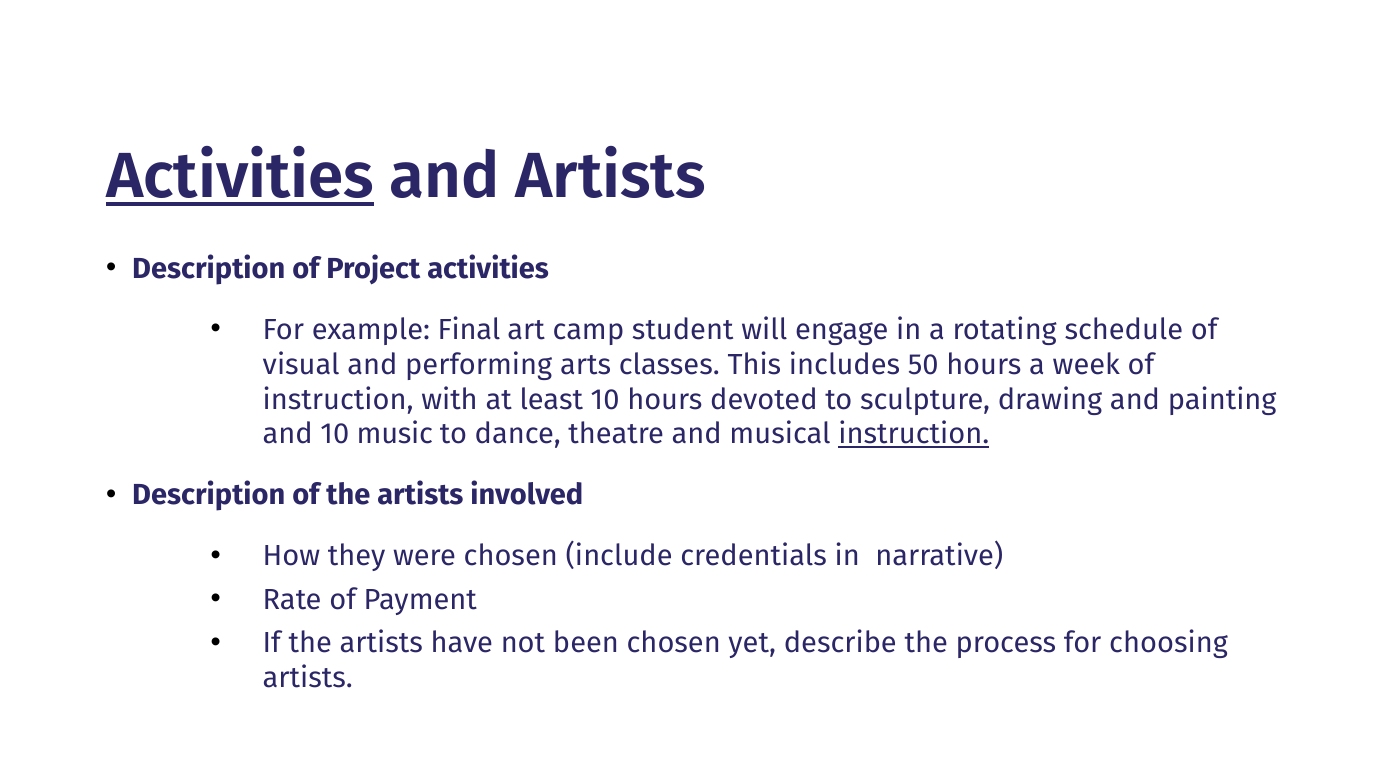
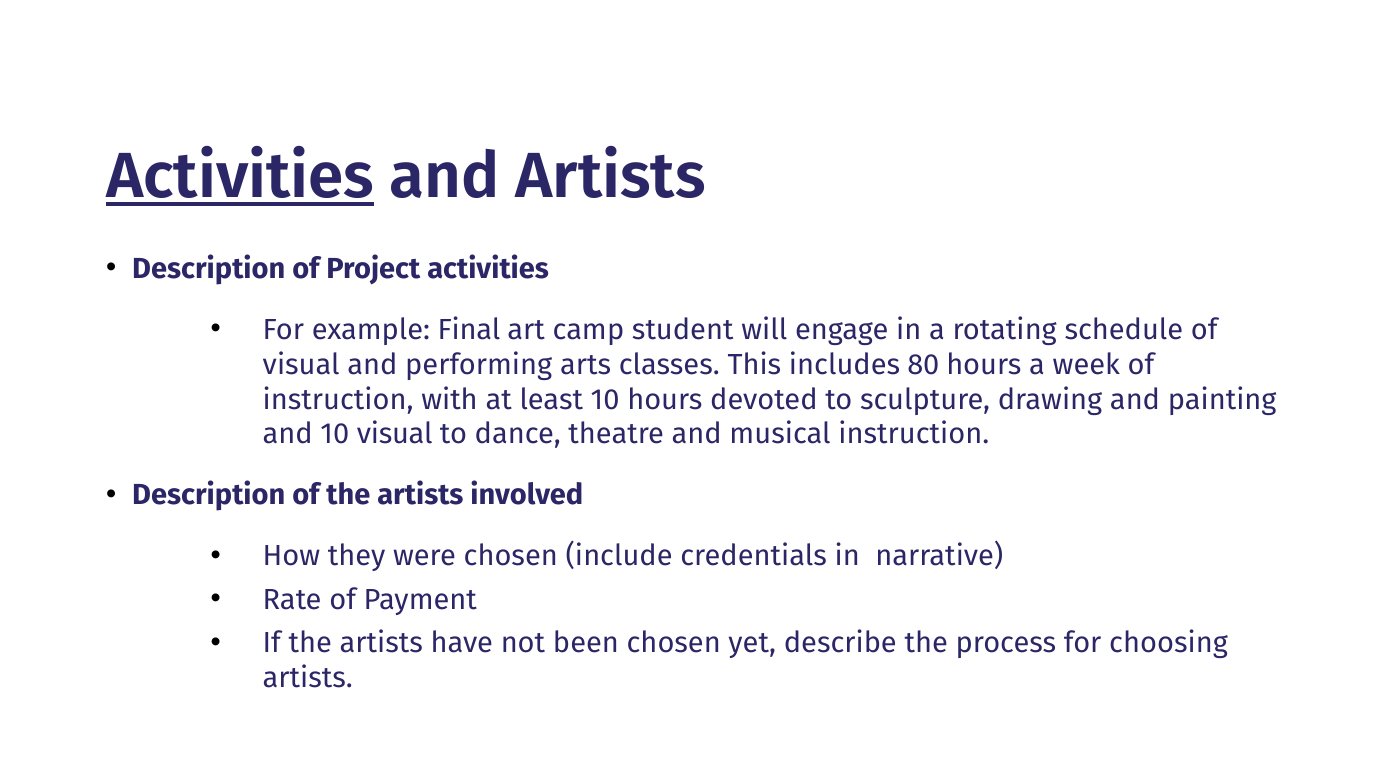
50: 50 -> 80 (923, 365)
10 music: music -> visual (395, 434)
instruction underline: present -> none (914, 434)
